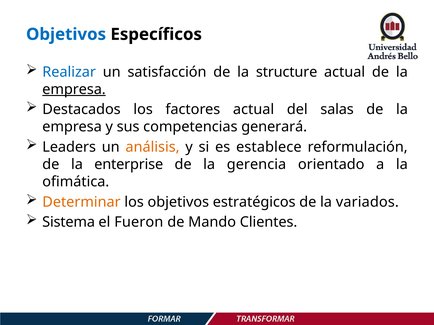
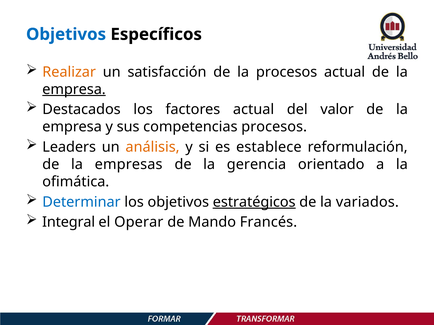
Realizar colour: blue -> orange (69, 72)
la structure: structure -> procesos (287, 72)
salas: salas -> valor (337, 110)
competencias generará: generará -> procesos (274, 127)
enterprise: enterprise -> empresas (129, 165)
Determinar colour: orange -> blue (81, 202)
estratégicos underline: none -> present (254, 202)
Sistema: Sistema -> Integral (69, 223)
Fueron: Fueron -> Operar (139, 223)
Clientes: Clientes -> Francés (268, 223)
